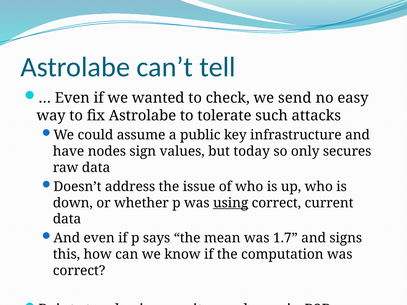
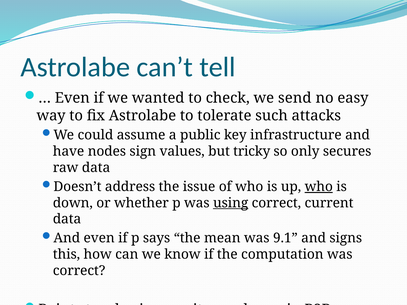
today: today -> tricky (252, 151)
who underline: none -> present (319, 187)
1.7: 1.7 -> 9.1 (285, 238)
